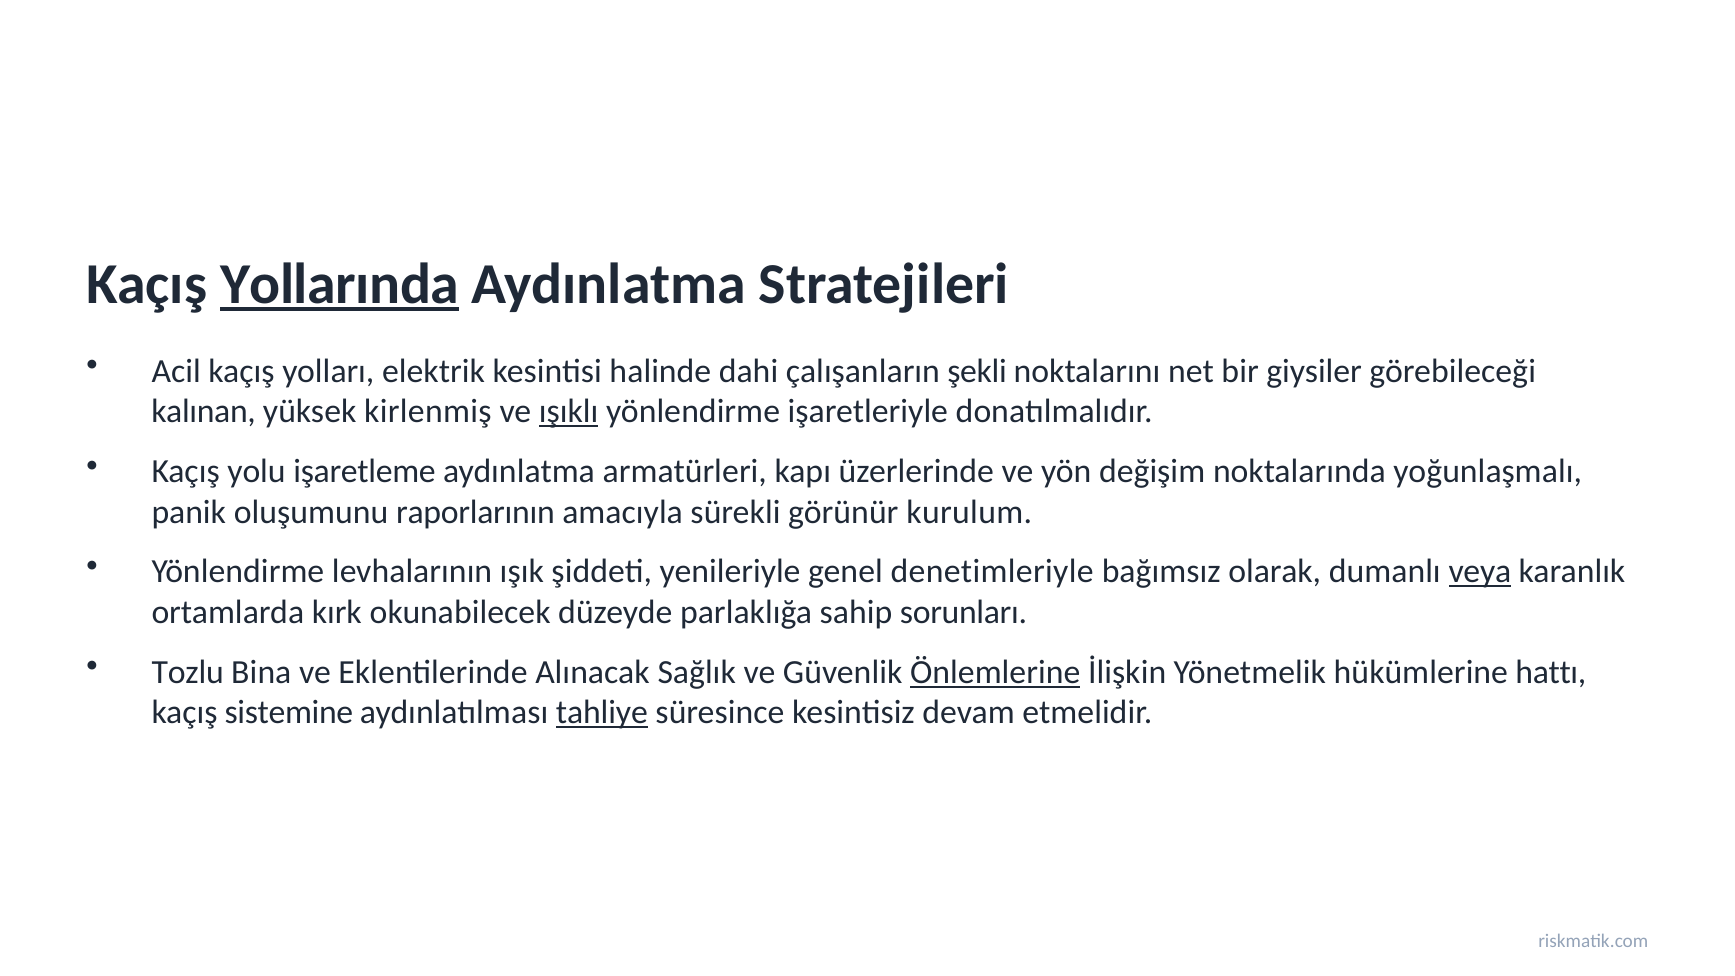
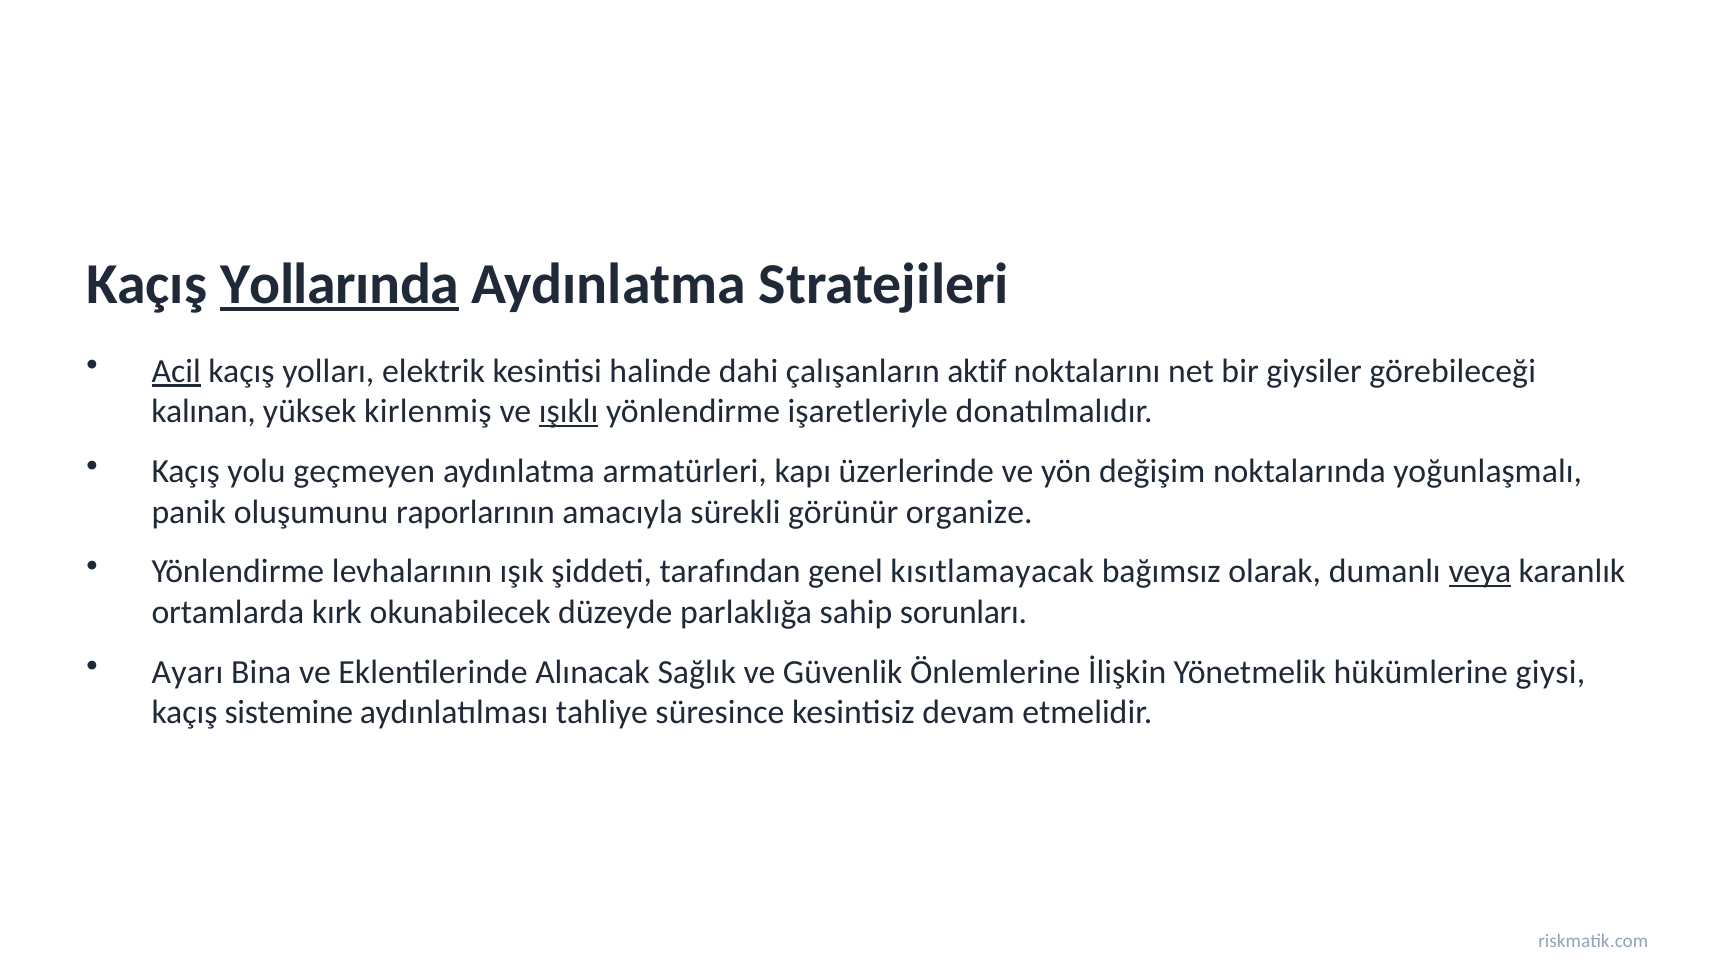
Acil underline: none -> present (176, 371)
şekli: şekli -> aktif (977, 371)
işaretleme: işaretleme -> geçmeyen (364, 471)
kurulum: kurulum -> organize (969, 512)
yenileriyle: yenileriyle -> tarafından (730, 572)
denetimleriyle: denetimleriyle -> kısıtlamayacak (992, 572)
Tozlu: Tozlu -> Ayarı (187, 672)
Önlemlerine underline: present -> none (995, 672)
hattı: hattı -> giysi (1551, 672)
tahliye underline: present -> none (602, 713)
